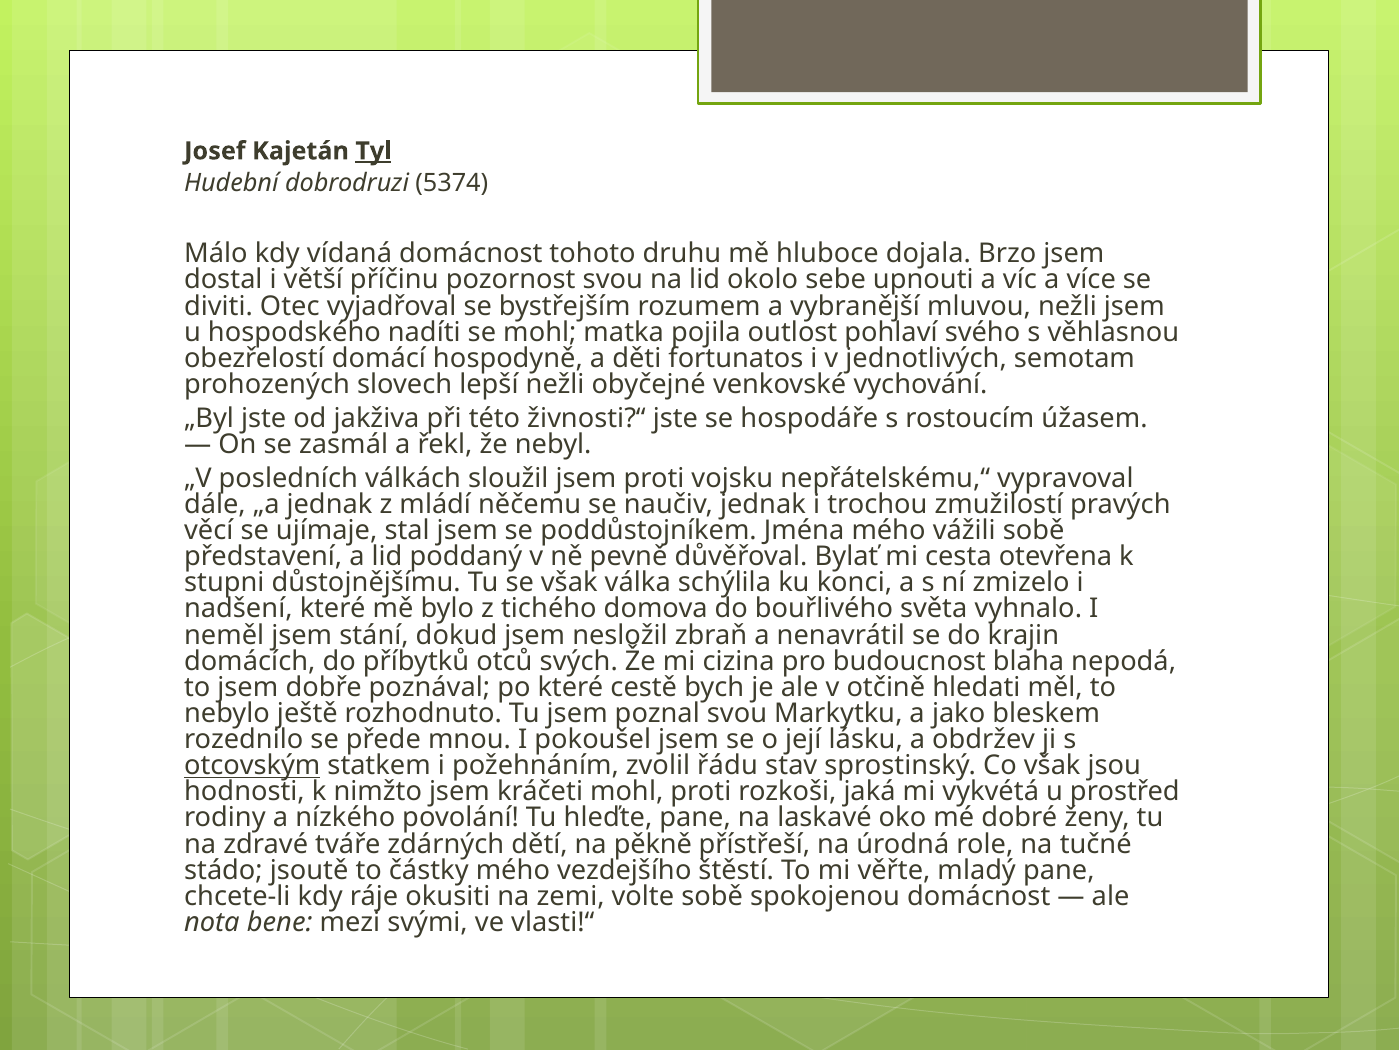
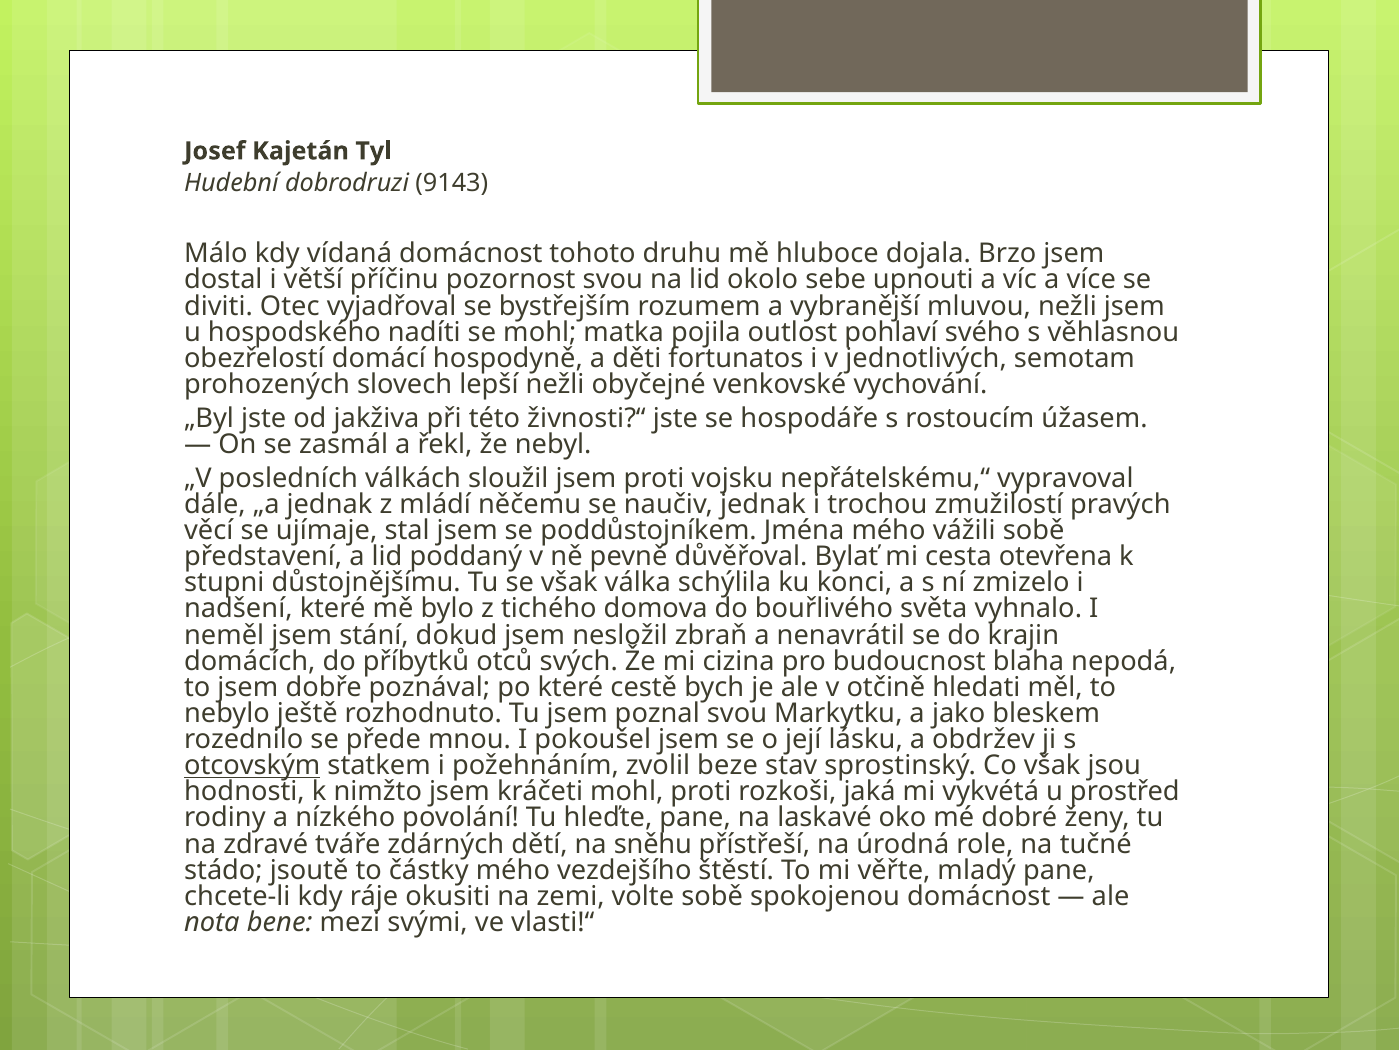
Tyl underline: present -> none (373, 151)
5374: 5374 -> 9143 (452, 183)
řádu: řádu -> beze (728, 765)
pěkně: pěkně -> sněhu (653, 843)
